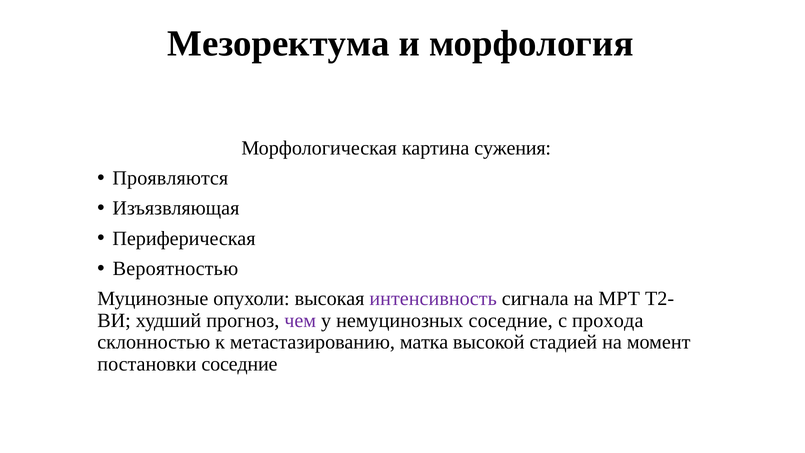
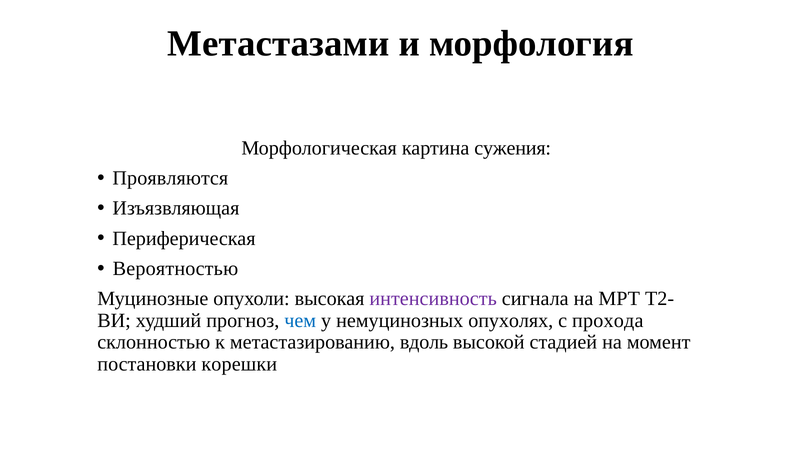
Мезоректума: Мезоректума -> Метастазами (278, 44)
чем colour: purple -> blue (300, 320)
немуцинозных соседние: соседние -> опухолях (511, 320)
матка: матка -> вдоль (424, 342)
постановки соседние: соседние -> корешки (239, 364)
